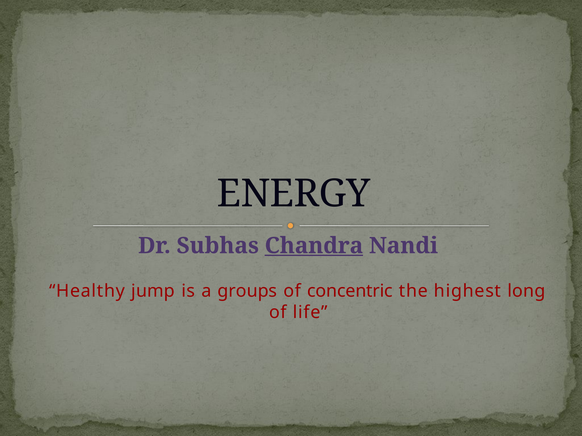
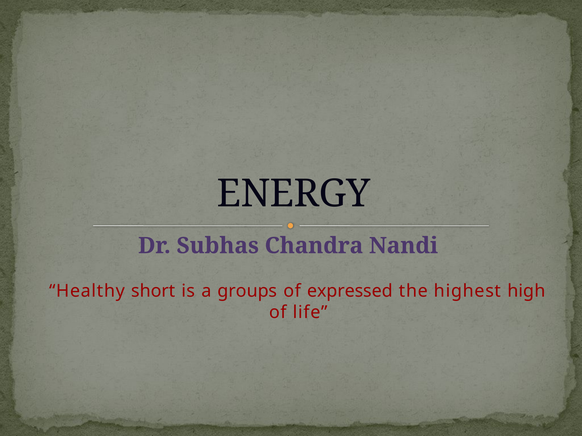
Chandra underline: present -> none (314, 246)
jump: jump -> short (153, 291)
concentric: concentric -> expressed (350, 291)
long: long -> high (526, 291)
